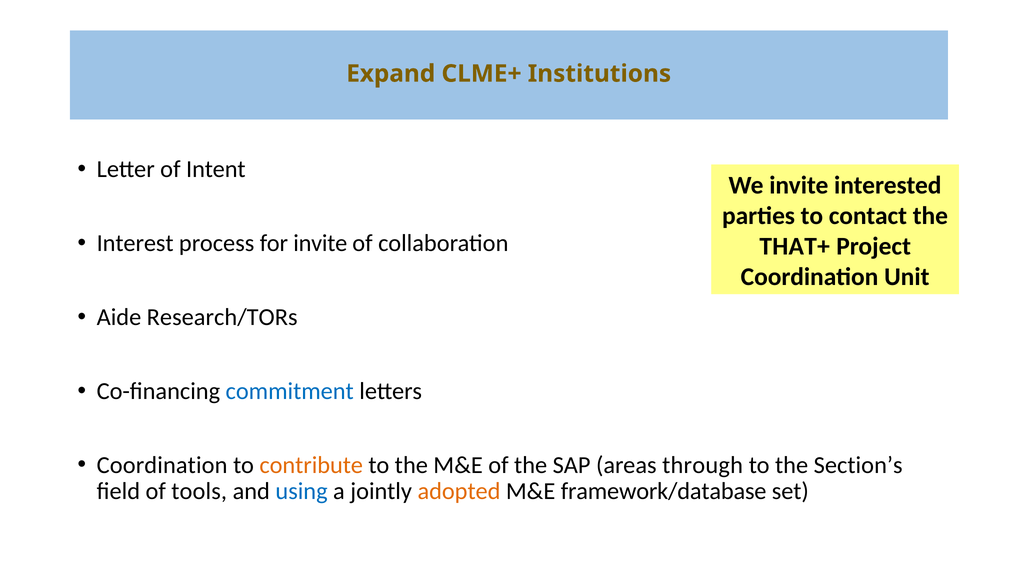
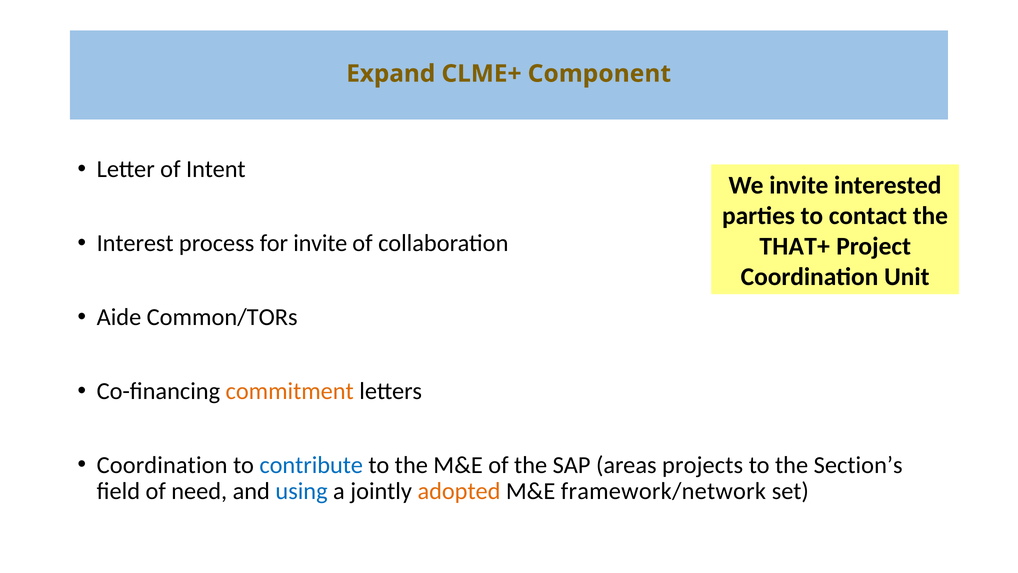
Institutions: Institutions -> Component (599, 74)
Research/TORs: Research/TORs -> Common/TORs (222, 317)
commitment colour: blue -> orange (290, 391)
contribute colour: orange -> blue (311, 465)
through: through -> projects (703, 465)
tools: tools -> need (199, 491)
framework/database: framework/database -> framework/network (663, 491)
